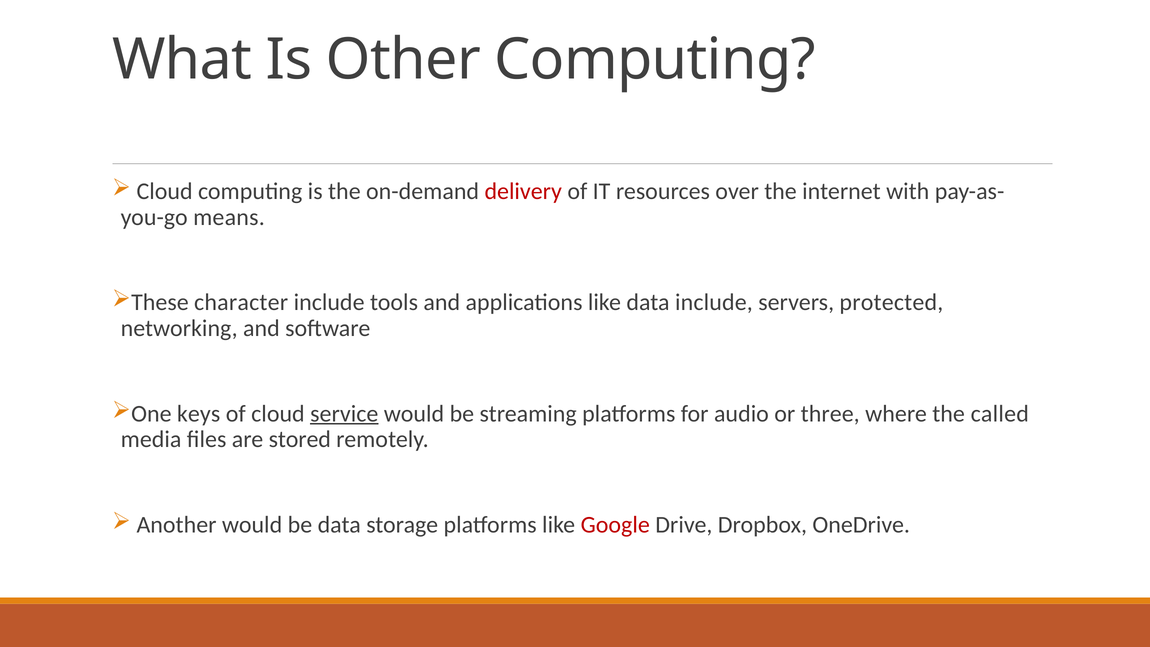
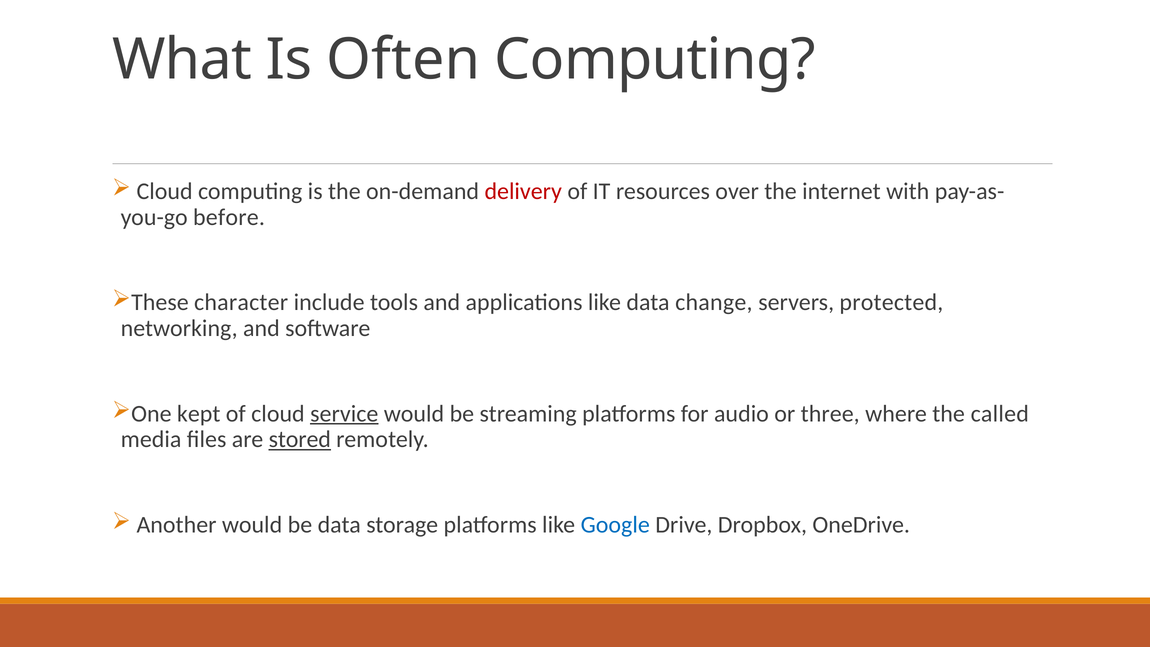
Other: Other -> Often (403, 60)
means: means -> before (229, 217)
data include: include -> change (714, 302)
keys: keys -> kept (199, 414)
stored underline: none -> present (300, 439)
Google colour: red -> blue (615, 525)
